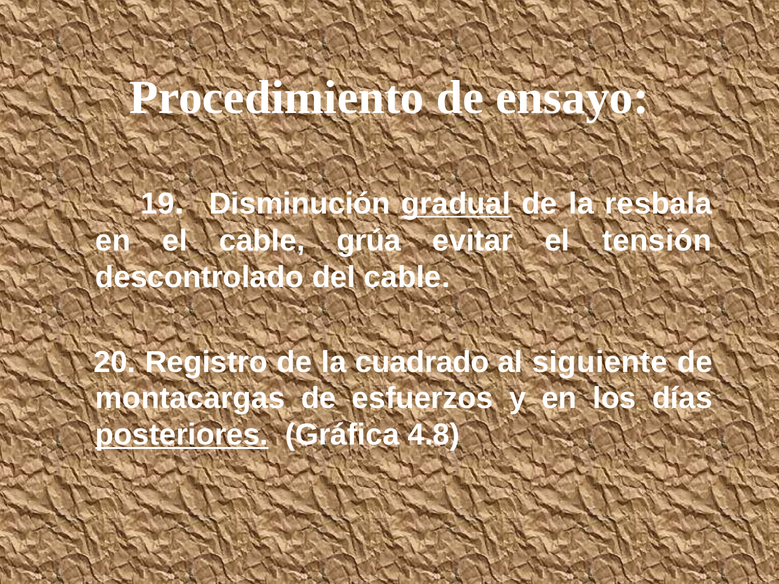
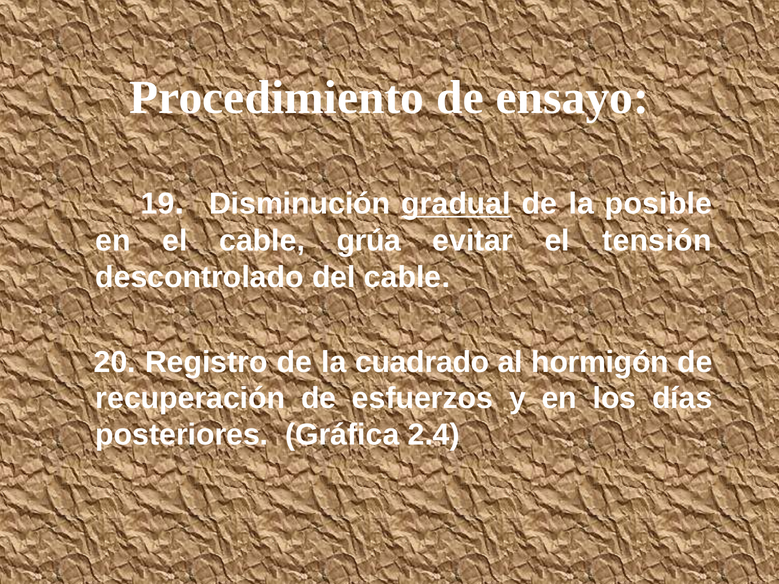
resbala: resbala -> posible (659, 204)
siguiente: siguiente -> hormigón (600, 362)
montacargas: montacargas -> recuperación (190, 399)
posteriores underline: present -> none (182, 435)
4.8: 4.8 -> 2.4 (434, 435)
